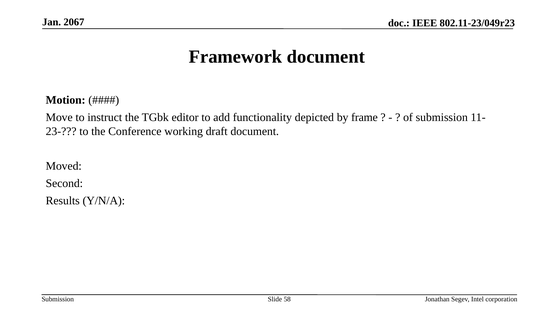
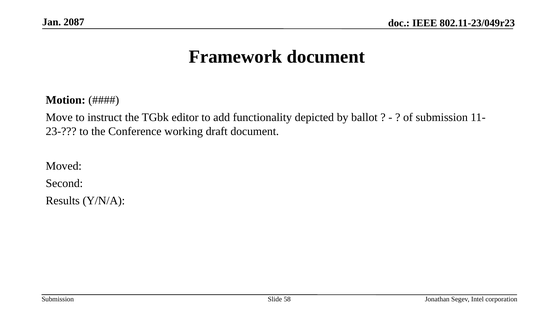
2067: 2067 -> 2087 (74, 22)
frame: frame -> ballot (364, 117)
